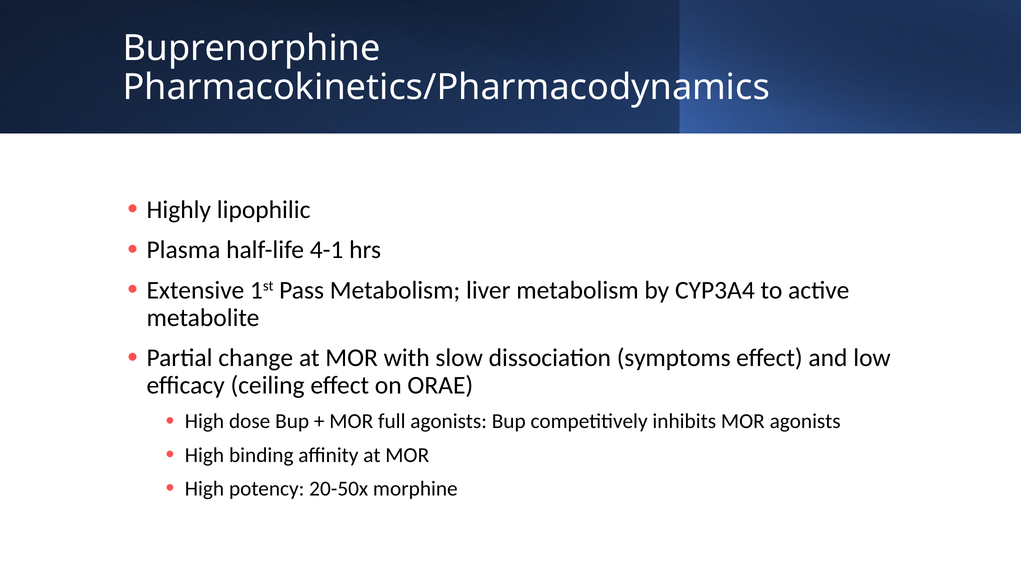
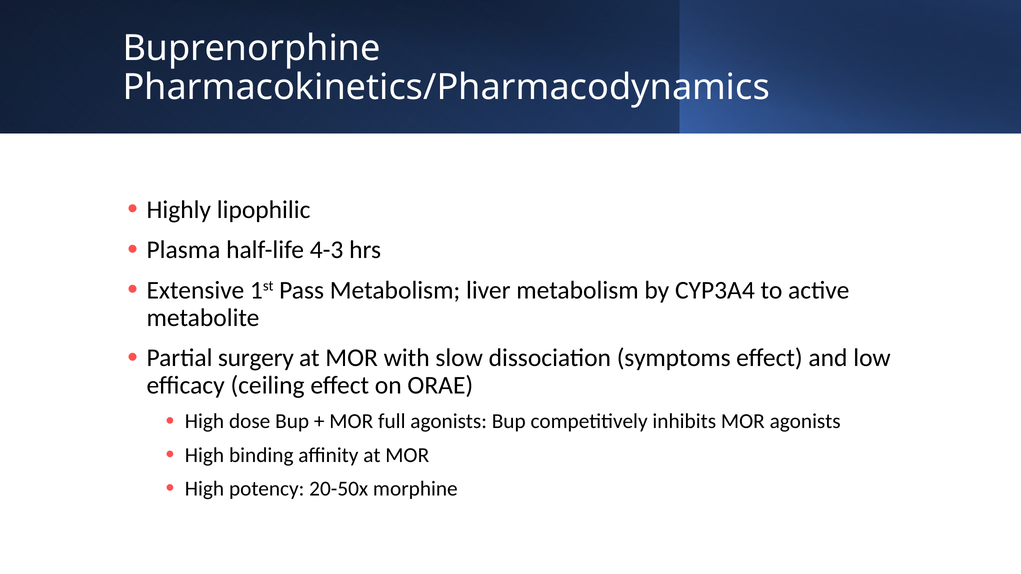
4-1: 4-1 -> 4-3 (327, 250)
change: change -> surgery (256, 358)
